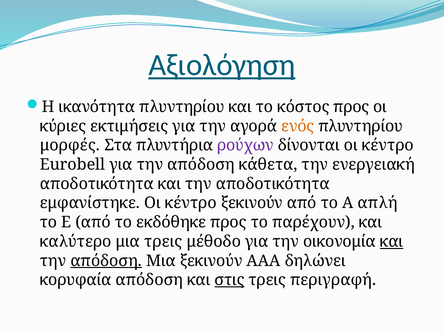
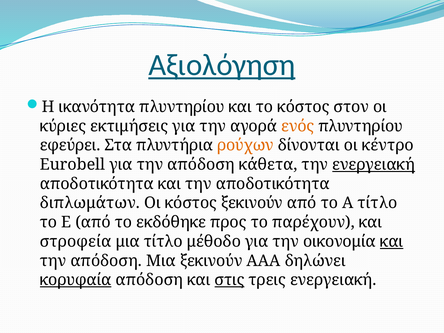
κόστος προς: προς -> στον (351, 107)
μορφές: μορφές -> εφεύρει (70, 145)
ρούχων colour: purple -> orange (245, 145)
ενεργειακή underline: none -> present (374, 165)
εμφανίστηκε: εμφανίστηκε -> διπλωμάτων (90, 203)
κέντρο: κέντρο -> κόστος (191, 203)
Α απλή: απλή -> τίτλο (378, 203)
καλύτερο: καλύτερο -> στροφεία (76, 241)
μια τρεις: τρεις -> τίτλο (163, 241)
απόδοση underline: present -> none (106, 261)
κορυφαία underline: none -> present (76, 280)
τρεις περιγραφή: περιγραφή -> ενεργειακή (333, 280)
